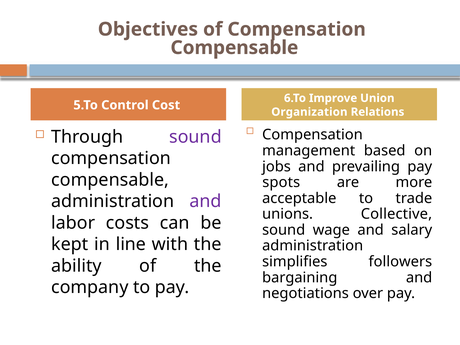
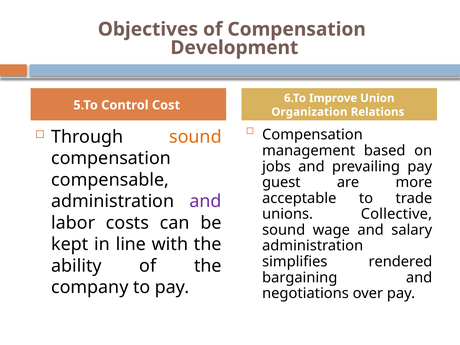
Compensable: Compensable -> Development (234, 48)
sound colour: purple -> orange (195, 137)
spots: spots -> guest (281, 182)
followers: followers -> rendered (400, 262)
